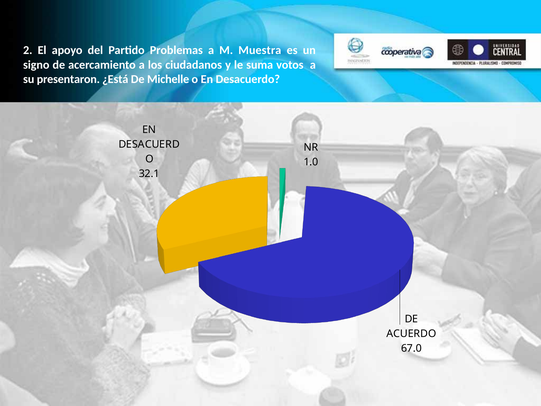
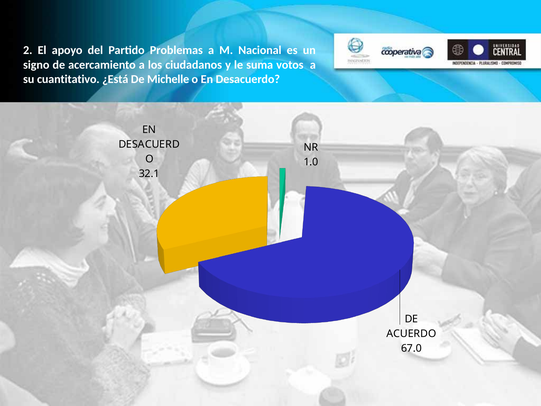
Muestra: Muestra -> Nacional (260, 50)
presentaron: presentaron -> cuantitativo (68, 79)
